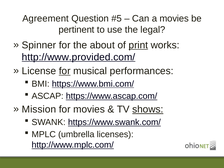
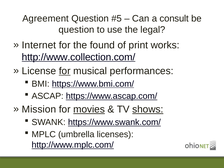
a movies: movies -> consult (174, 19)
pertinent: pertinent -> question (76, 30)
Spinner: Spinner -> Internet (39, 45)
about: about -> found (102, 45)
print underline: present -> none (138, 45)
http://www.provided.com/: http://www.provided.com/ -> http://www.collection.com/ (79, 57)
movies underline: none -> present (89, 109)
